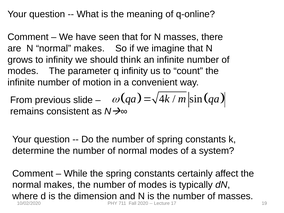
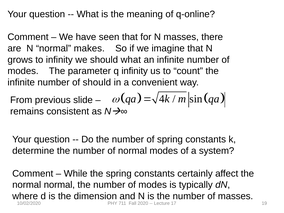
should think: think -> what (131, 60)
of motion: motion -> should (97, 82)
makes: makes -> normal (59, 185)
